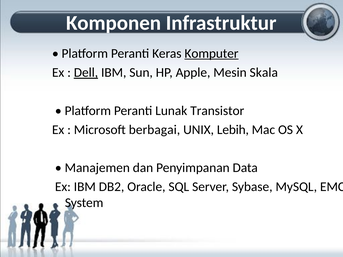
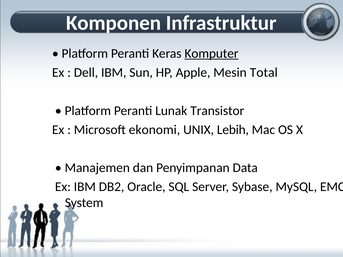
Dell underline: present -> none (86, 73)
Skala: Skala -> Total (264, 73)
berbagai: berbagai -> ekonomi (154, 130)
